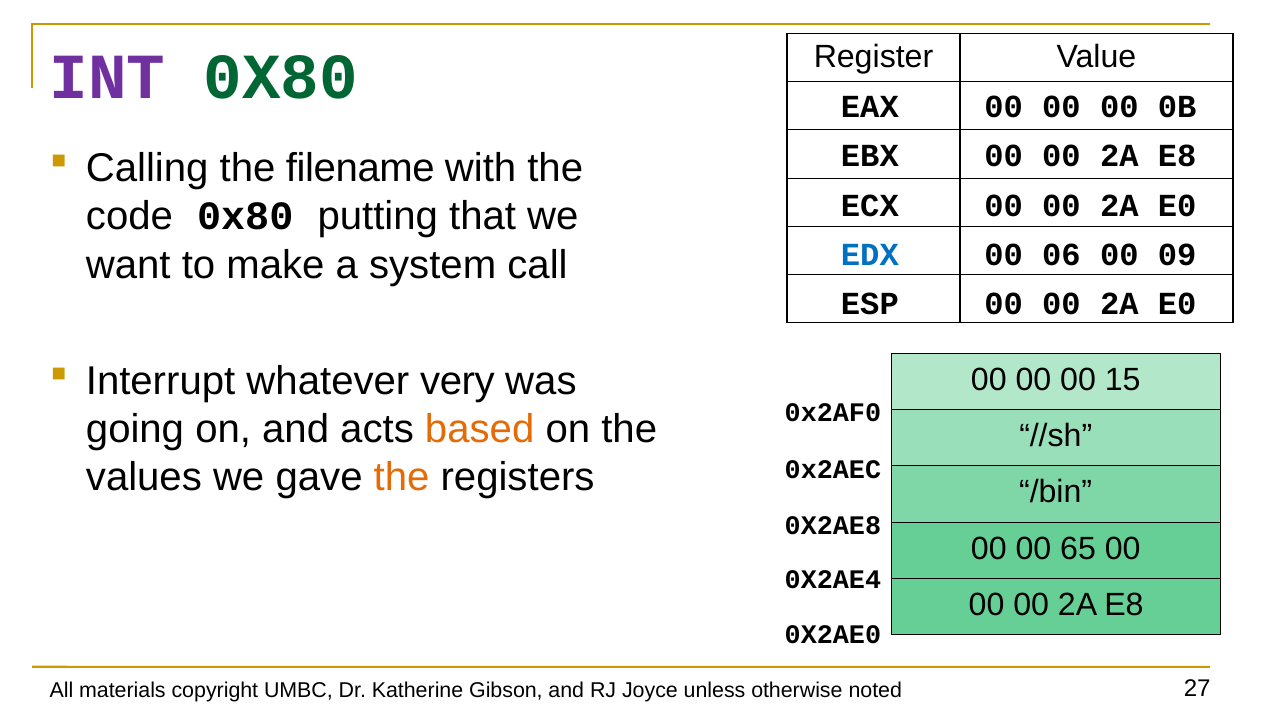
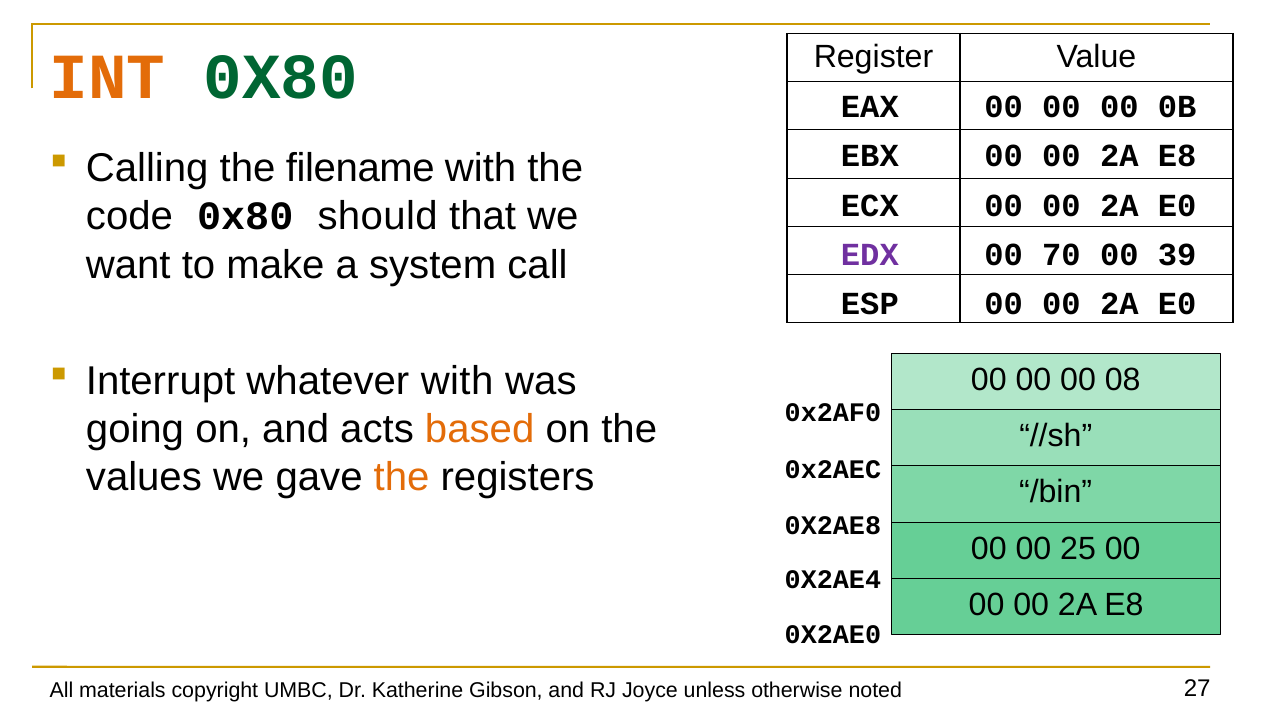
INT colour: purple -> orange (107, 77)
putting: putting -> should (378, 217)
EDX colour: blue -> purple (870, 255)
06: 06 -> 70 (1061, 255)
09: 09 -> 39 (1177, 255)
whatever very: very -> with (457, 381)
15: 15 -> 08 (1123, 380)
65: 65 -> 25 (1078, 548)
